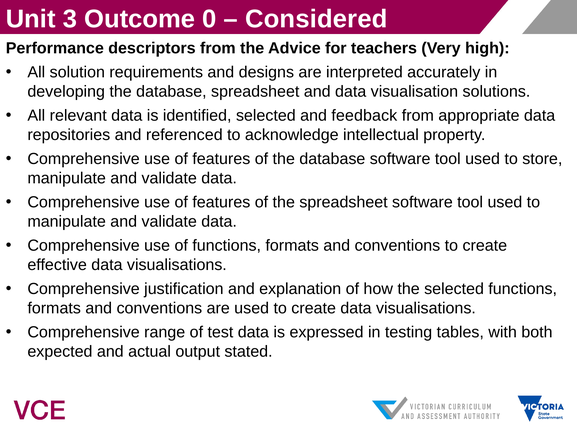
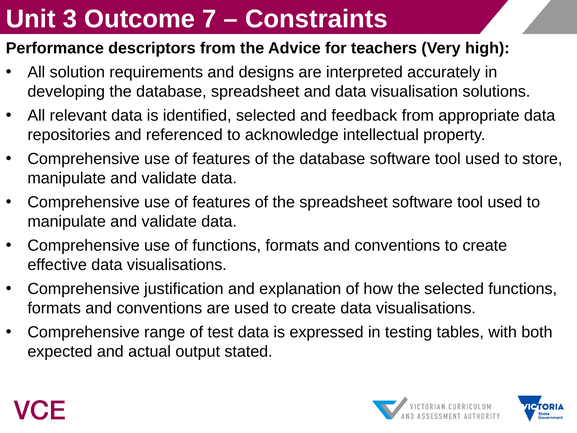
0: 0 -> 7 (209, 19)
Considered: Considered -> Constraints (316, 19)
